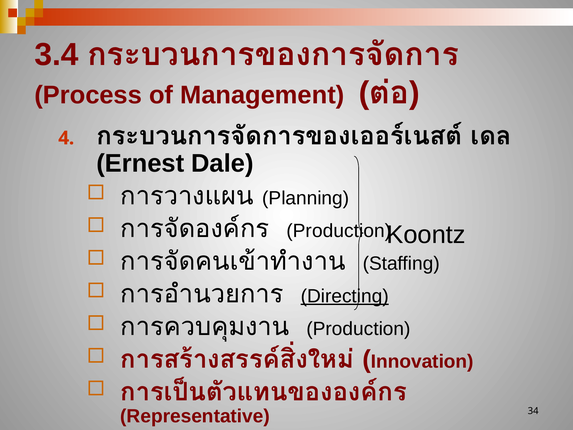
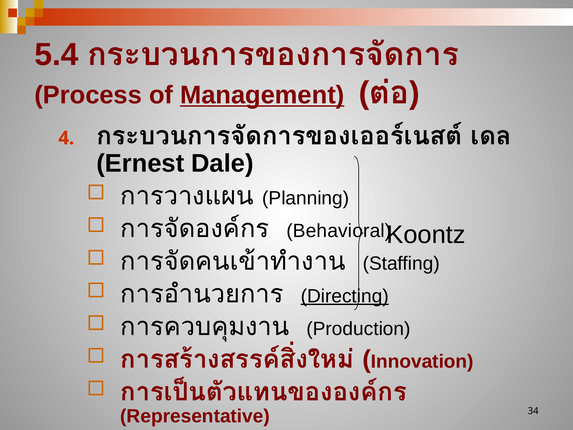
3.4: 3.4 -> 5.4 (56, 55)
Management underline: none -> present (262, 95)
Production: Production -> Behavioral (339, 231)
